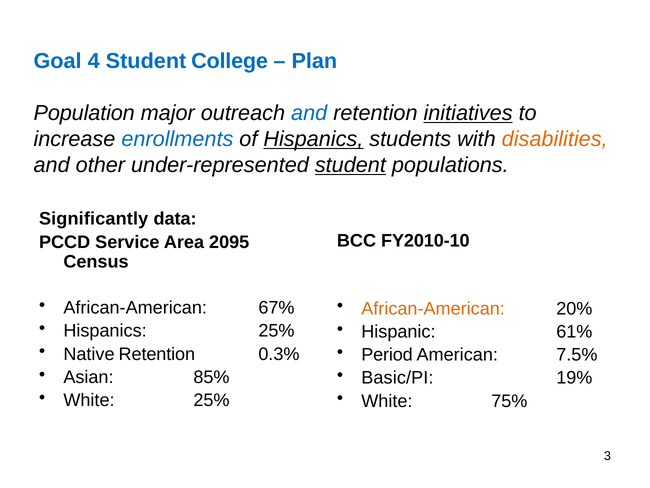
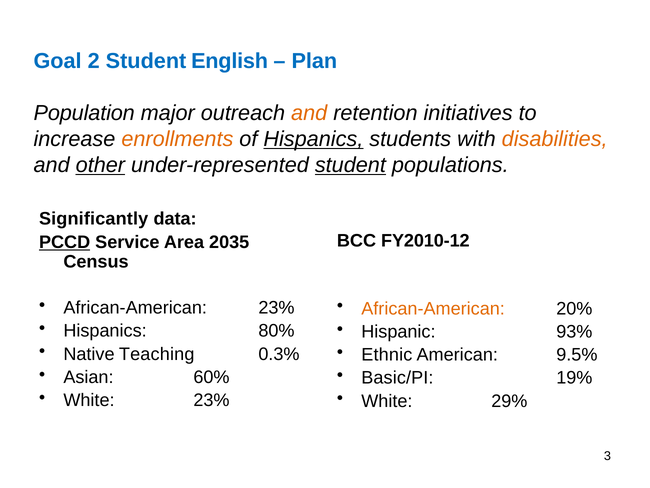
4: 4 -> 2 (94, 61)
College: College -> English (230, 61)
and colour: blue -> orange (309, 113)
initiatives underline: present -> none (468, 113)
enrollments colour: blue -> orange (177, 139)
other underline: none -> present (100, 165)
FY2010-10: FY2010-10 -> FY2010-12 (425, 240)
PCCD underline: none -> present (65, 242)
2095: 2095 -> 2035 (229, 242)
African-American 67%: 67% -> 23% (276, 308)
Hispanics 25%: 25% -> 80% (276, 331)
61%: 61% -> 93% (574, 331)
Native Retention: Retention -> Teaching (157, 354)
Period: Period -> Ethnic (387, 355)
7.5%: 7.5% -> 9.5% (577, 355)
85%: 85% -> 60% (211, 377)
White 25%: 25% -> 23% (211, 400)
75%: 75% -> 29% (509, 401)
